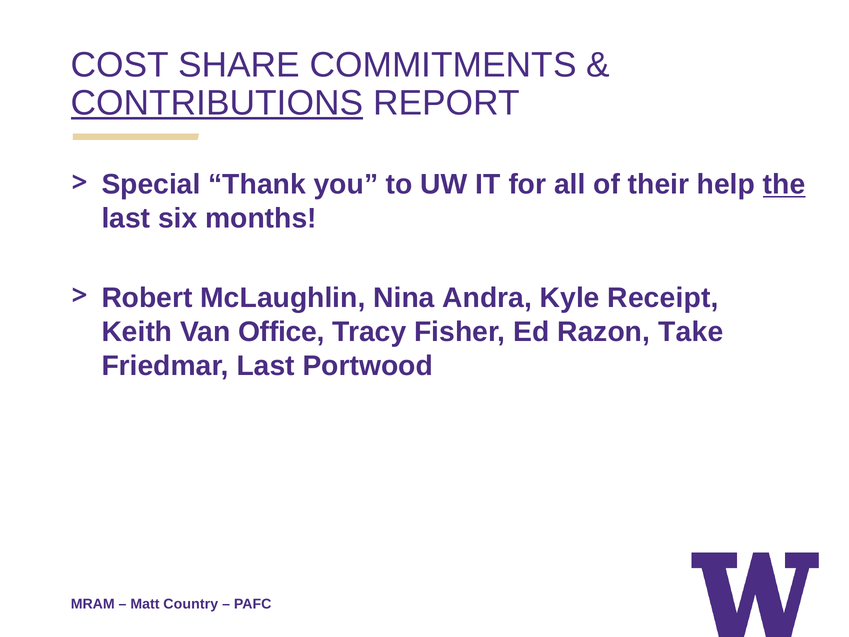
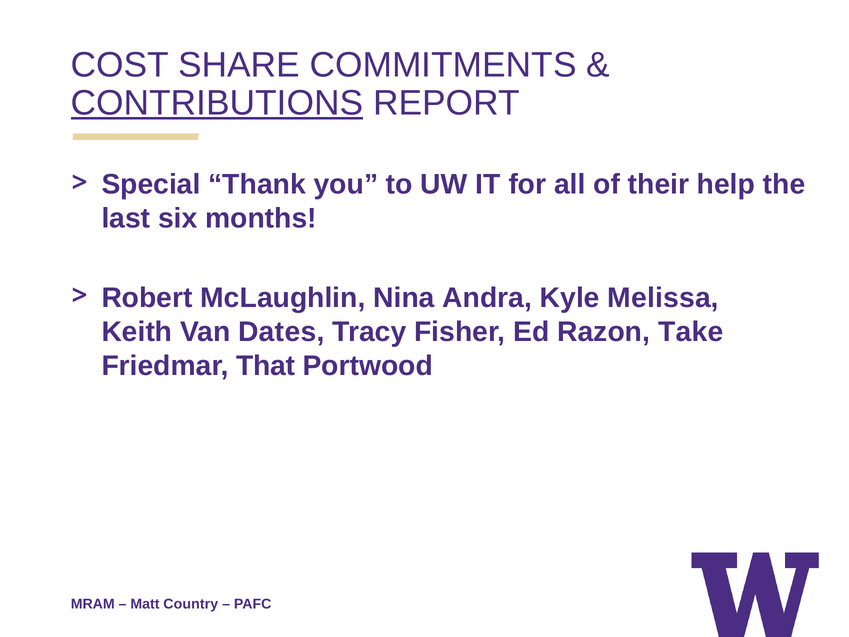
the underline: present -> none (784, 184)
Receipt: Receipt -> Melissa (663, 298)
Office: Office -> Dates (281, 332)
Friedmar Last: Last -> That (266, 366)
